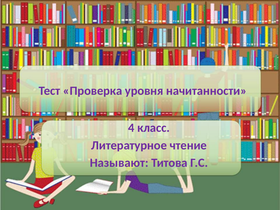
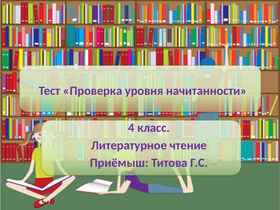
Называют: Называют -> Приёмыш (119, 163)
